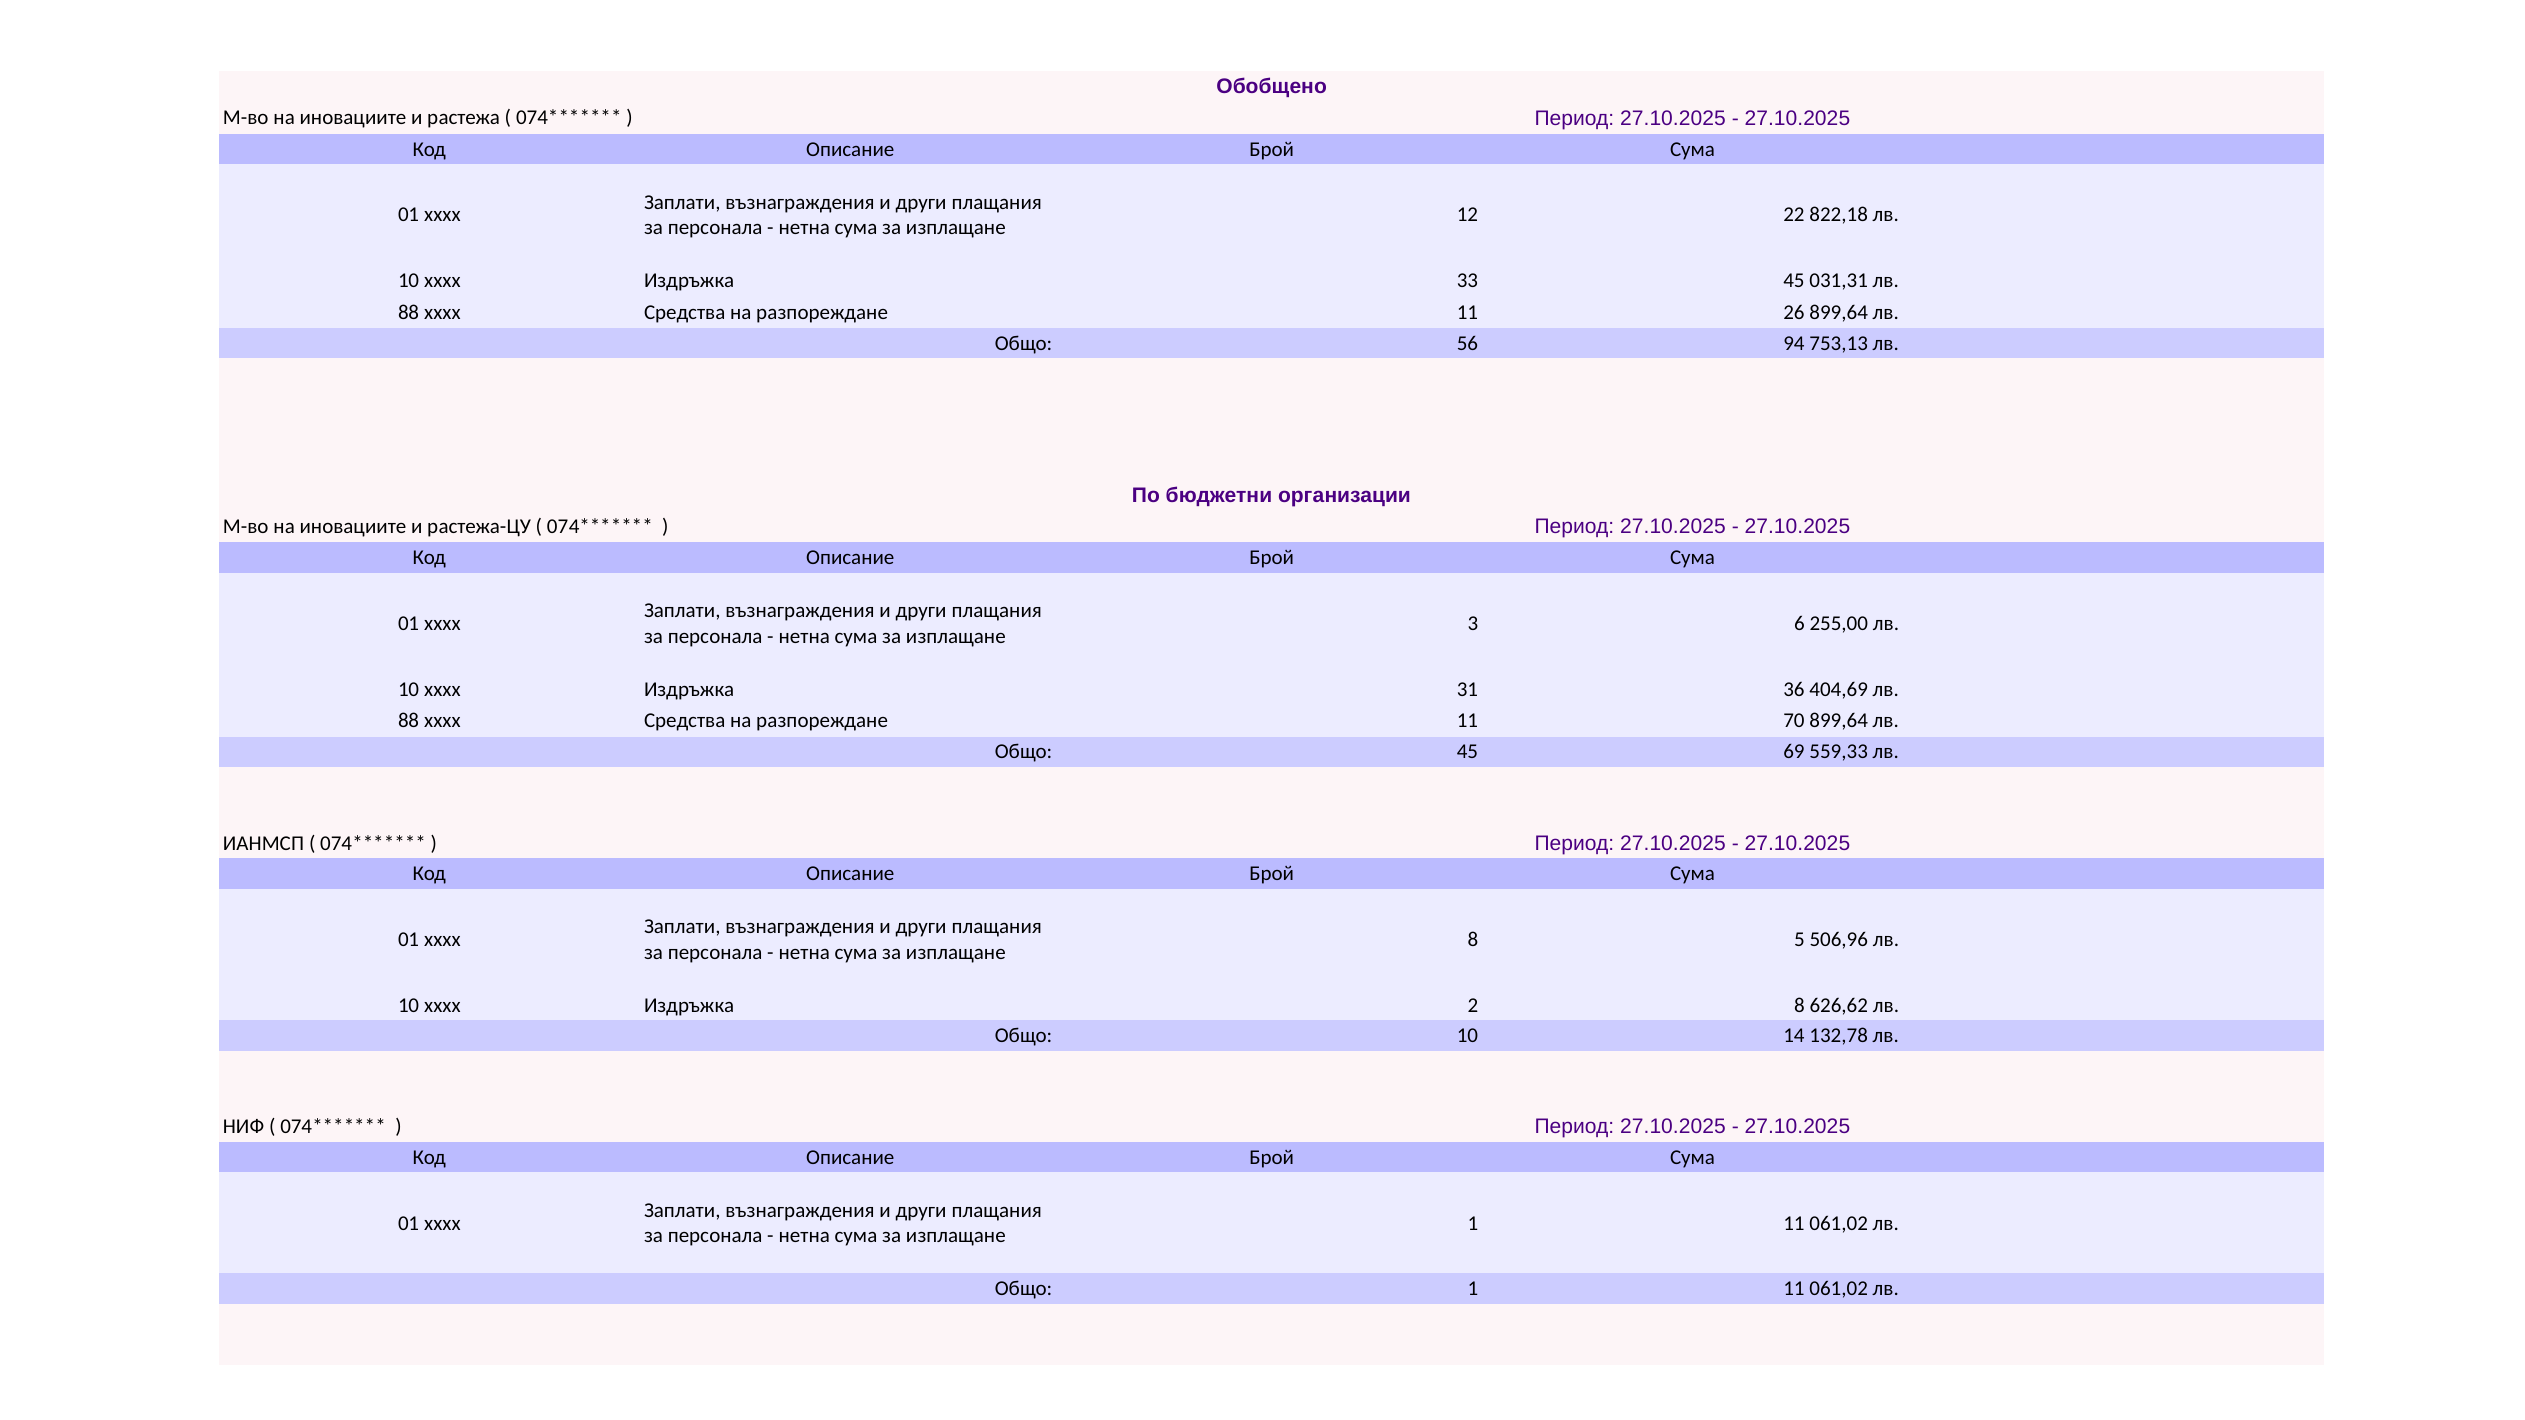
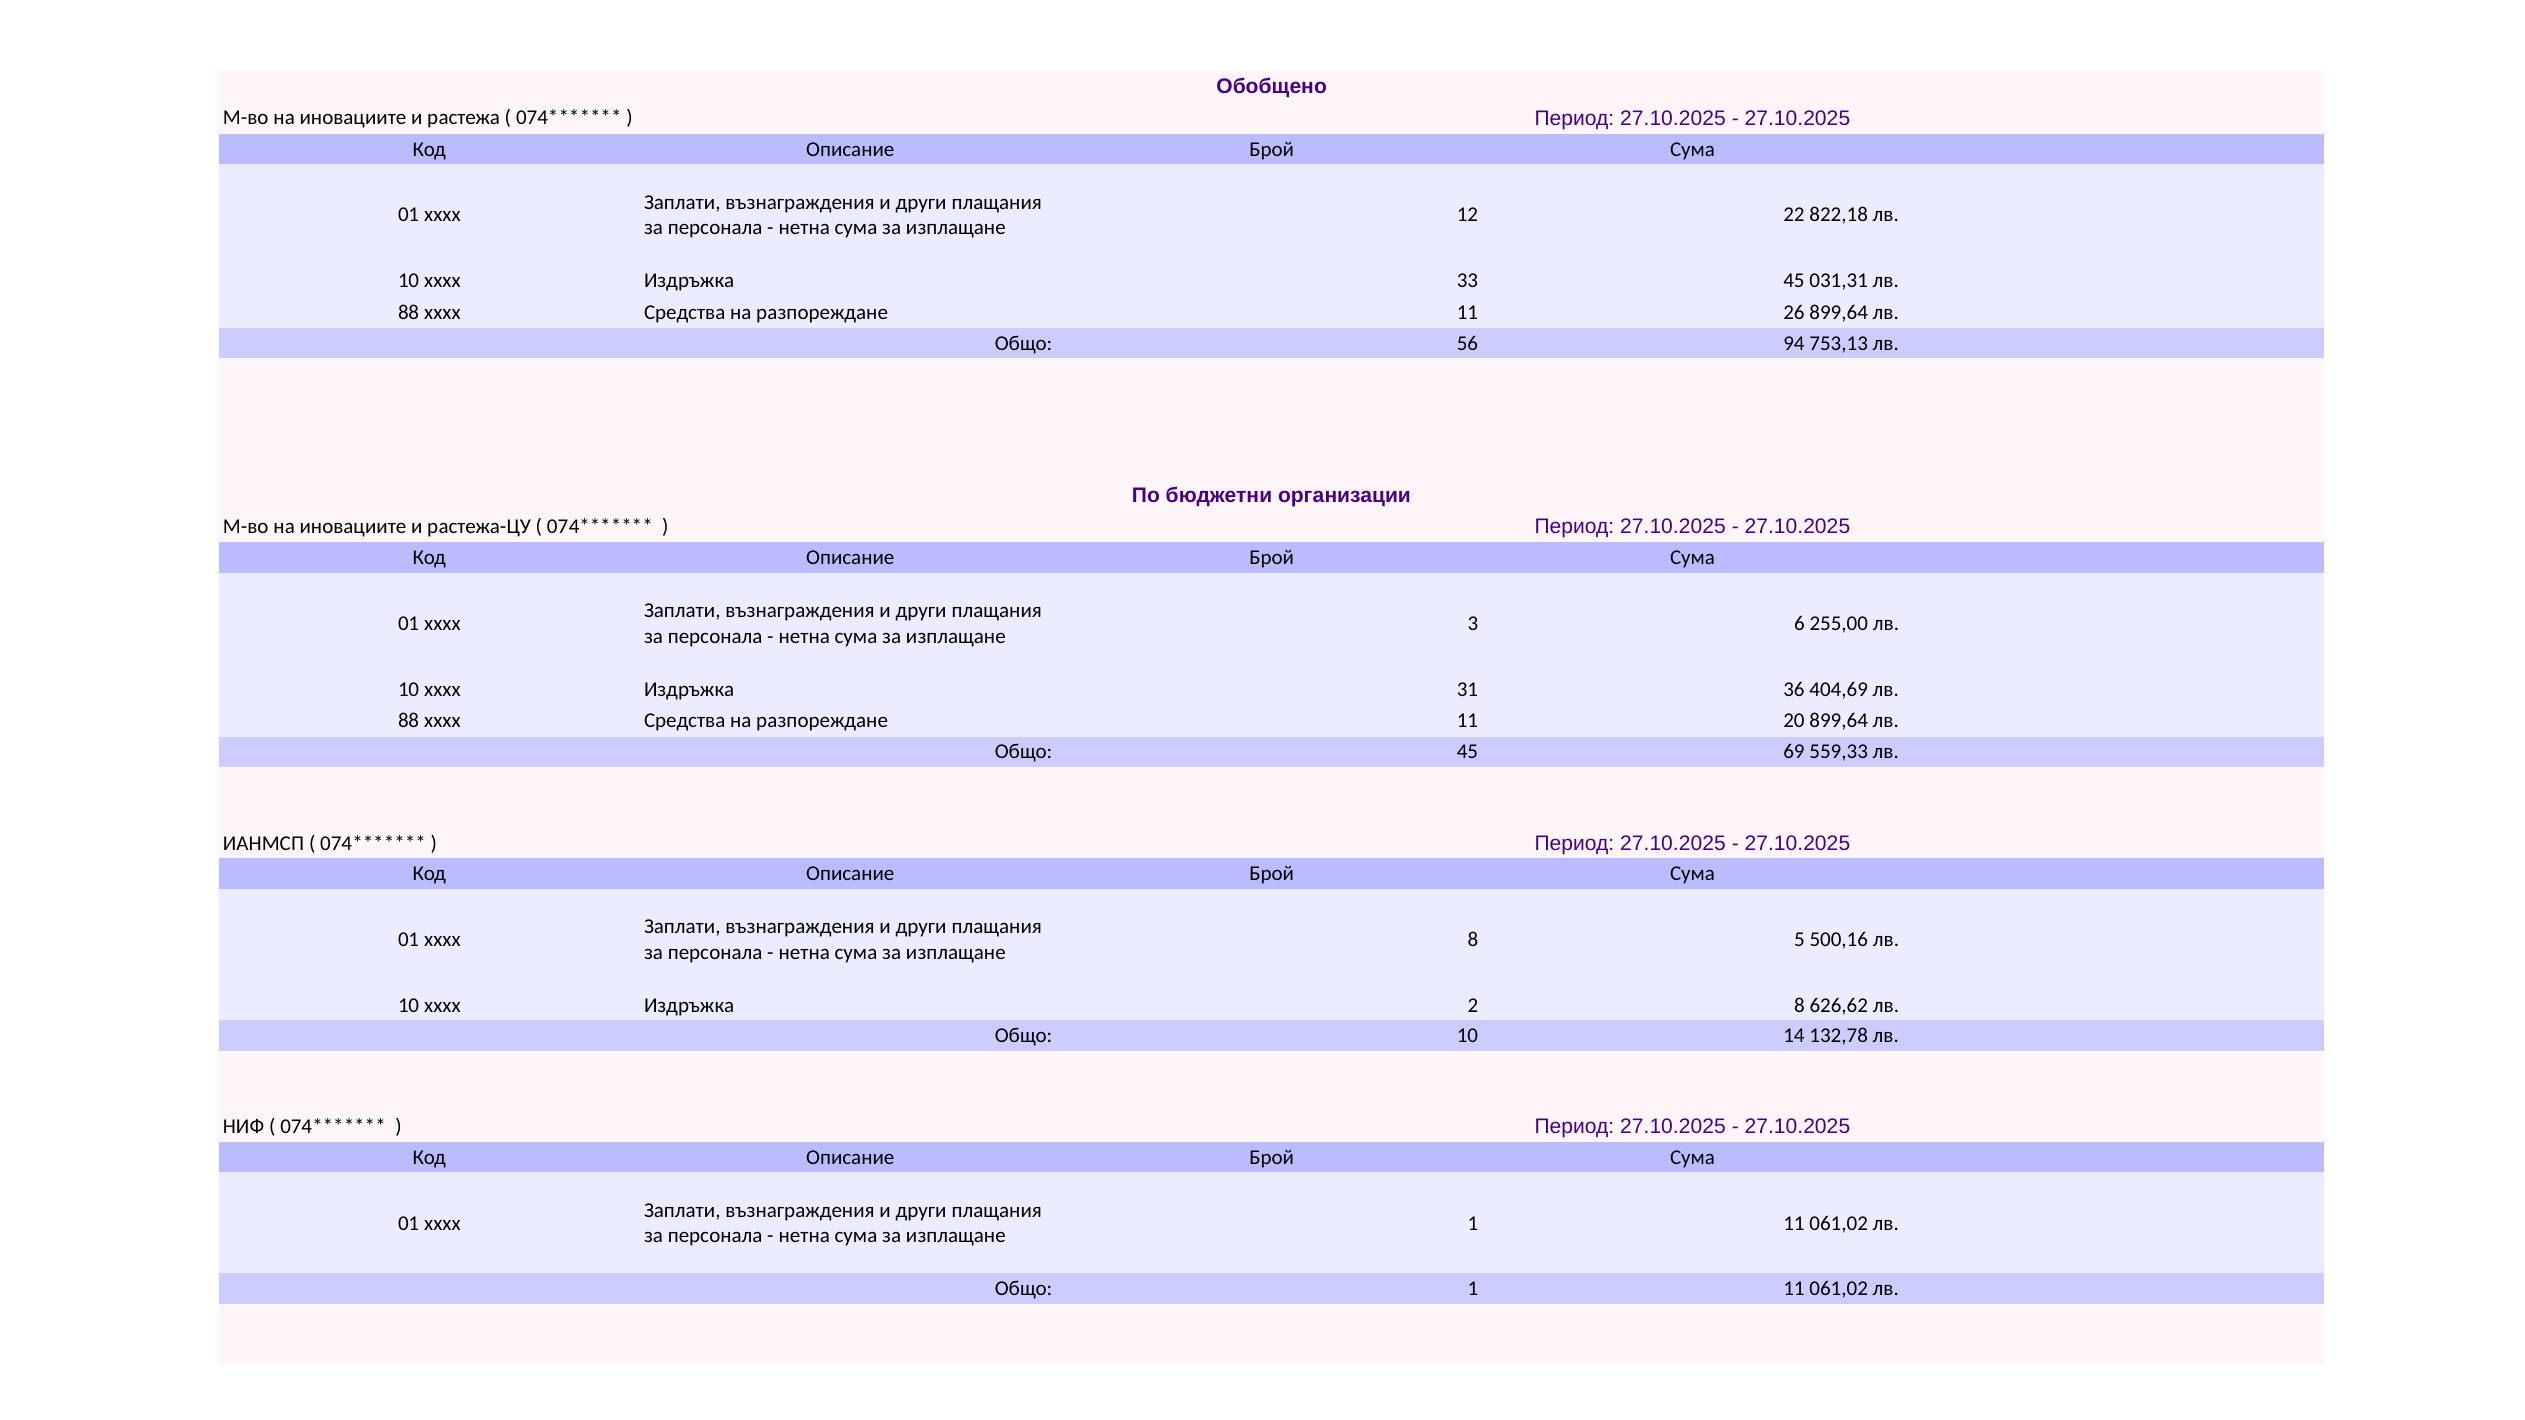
70: 70 -> 20 (1794, 721)
506,96: 506,96 -> 500,16 (1839, 940)
